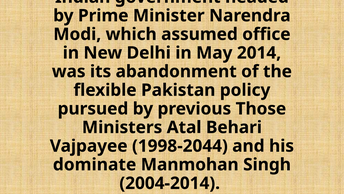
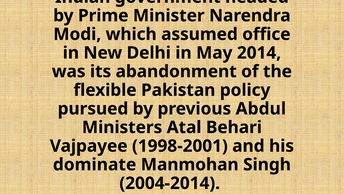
Those: Those -> Abdul (261, 108)
1998-2044: 1998-2044 -> 1998-2001 (180, 146)
